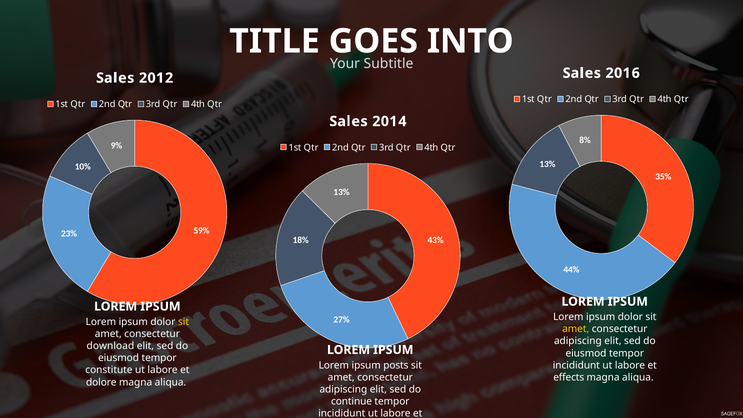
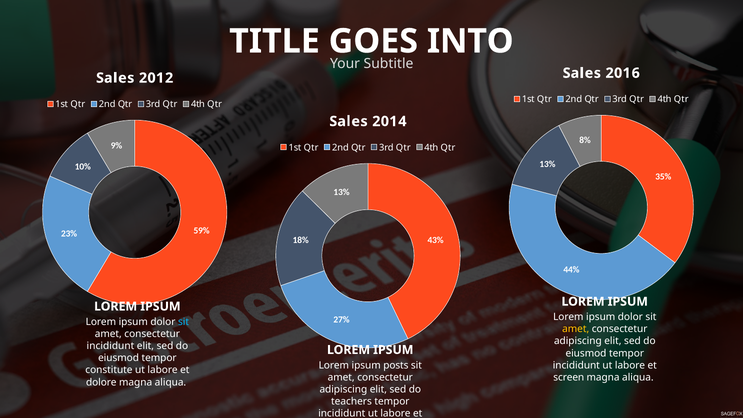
sit colour: yellow -> light blue (184, 322)
download: download -> incididunt (110, 346)
effects: effects -> screen (569, 377)
continue: continue -> teachers (351, 401)
